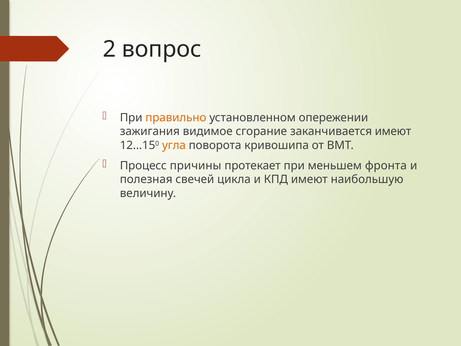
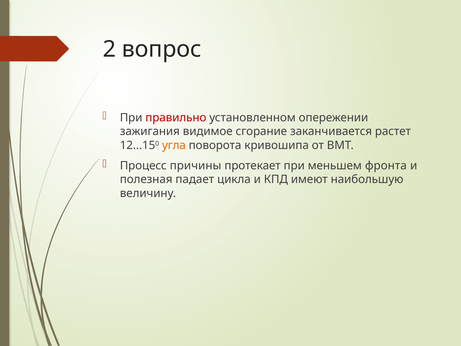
правильно colour: orange -> red (176, 118)
заканчивается имеют: имеют -> растет (393, 131)
свечей: свечей -> падает (195, 179)
